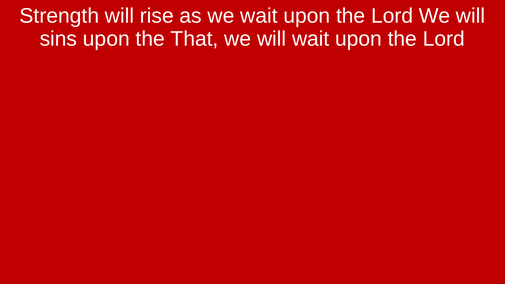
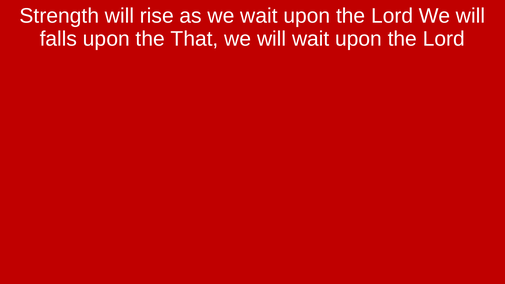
sins: sins -> falls (58, 39)
